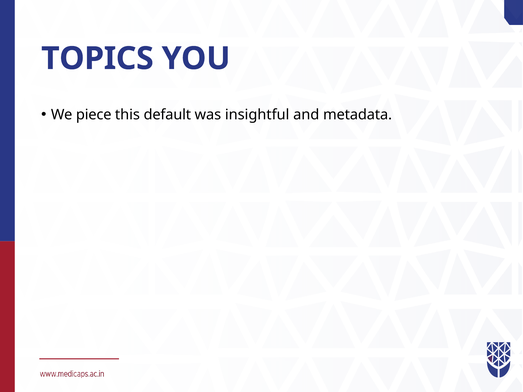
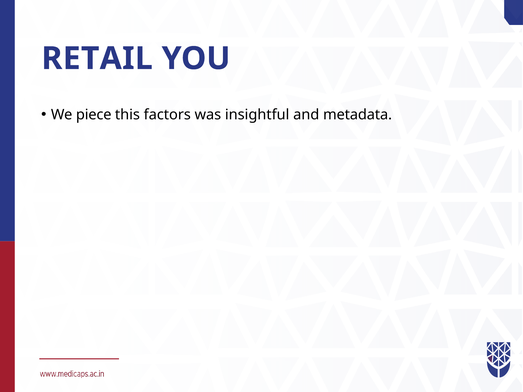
TOPICS: TOPICS -> RETAIL (97, 59)
default: default -> factors (167, 115)
